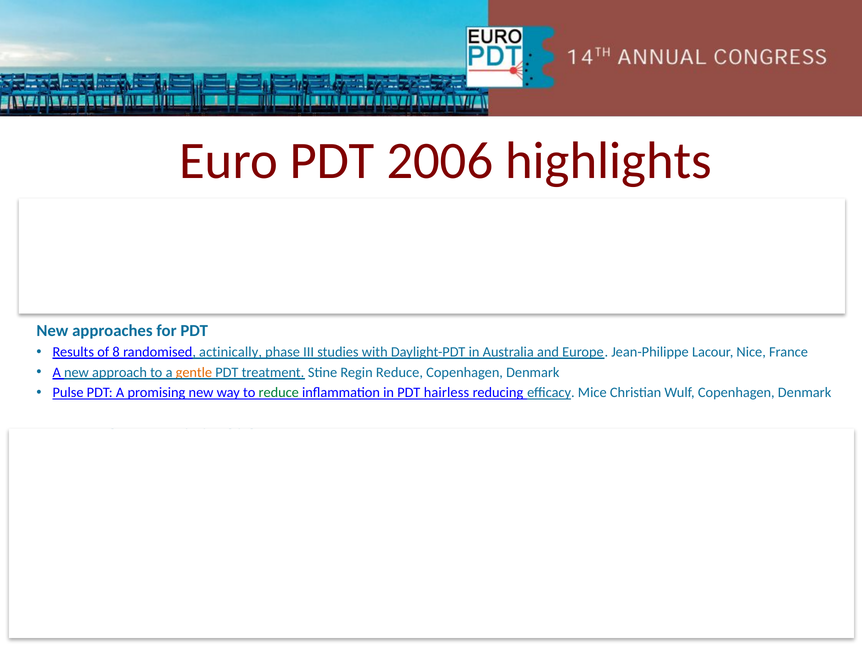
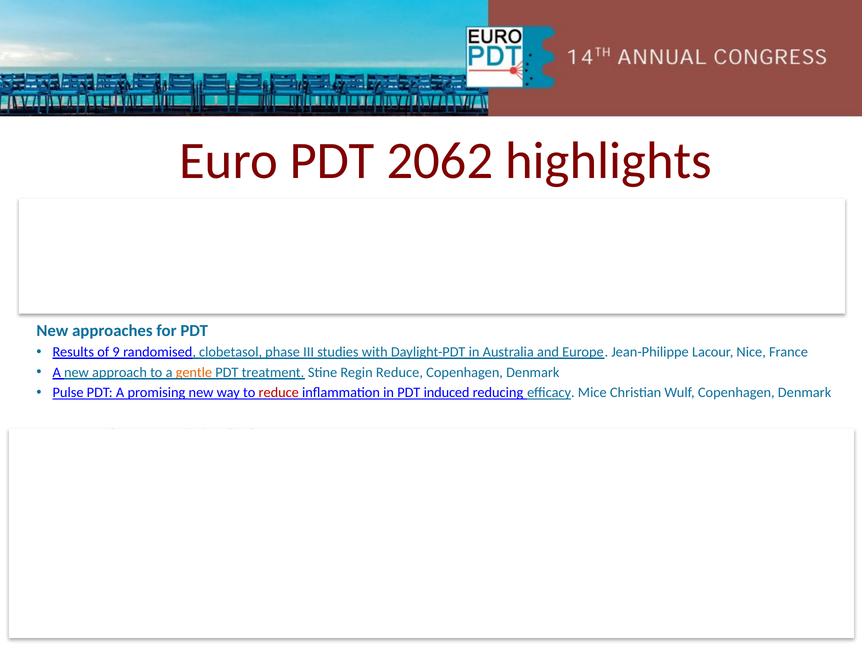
2006: 2006 -> 2062 (440, 161)
8: 8 -> 9 (116, 352)
randomised actinically: actinically -> clobetasol (231, 352)
reduce colour: green -> red (279, 392)
hairless: hairless -> induced (447, 392)
